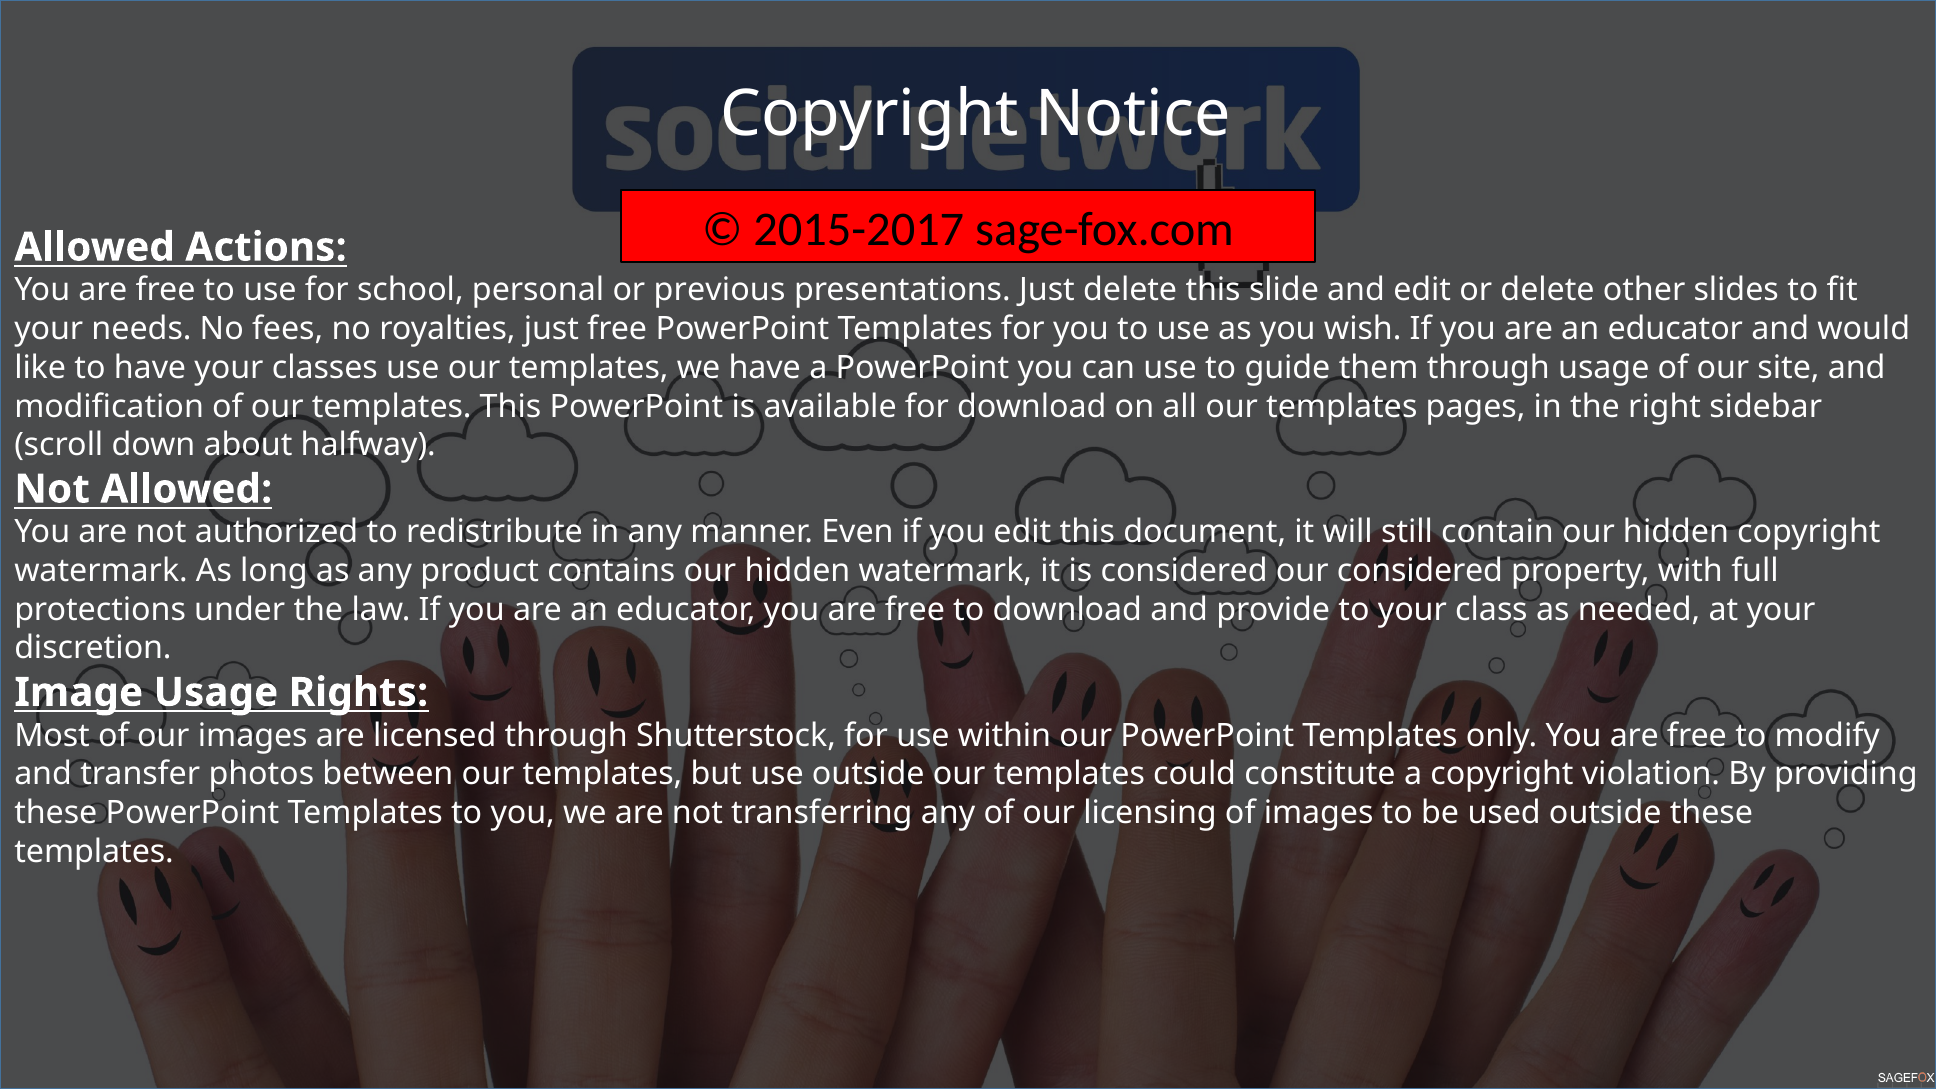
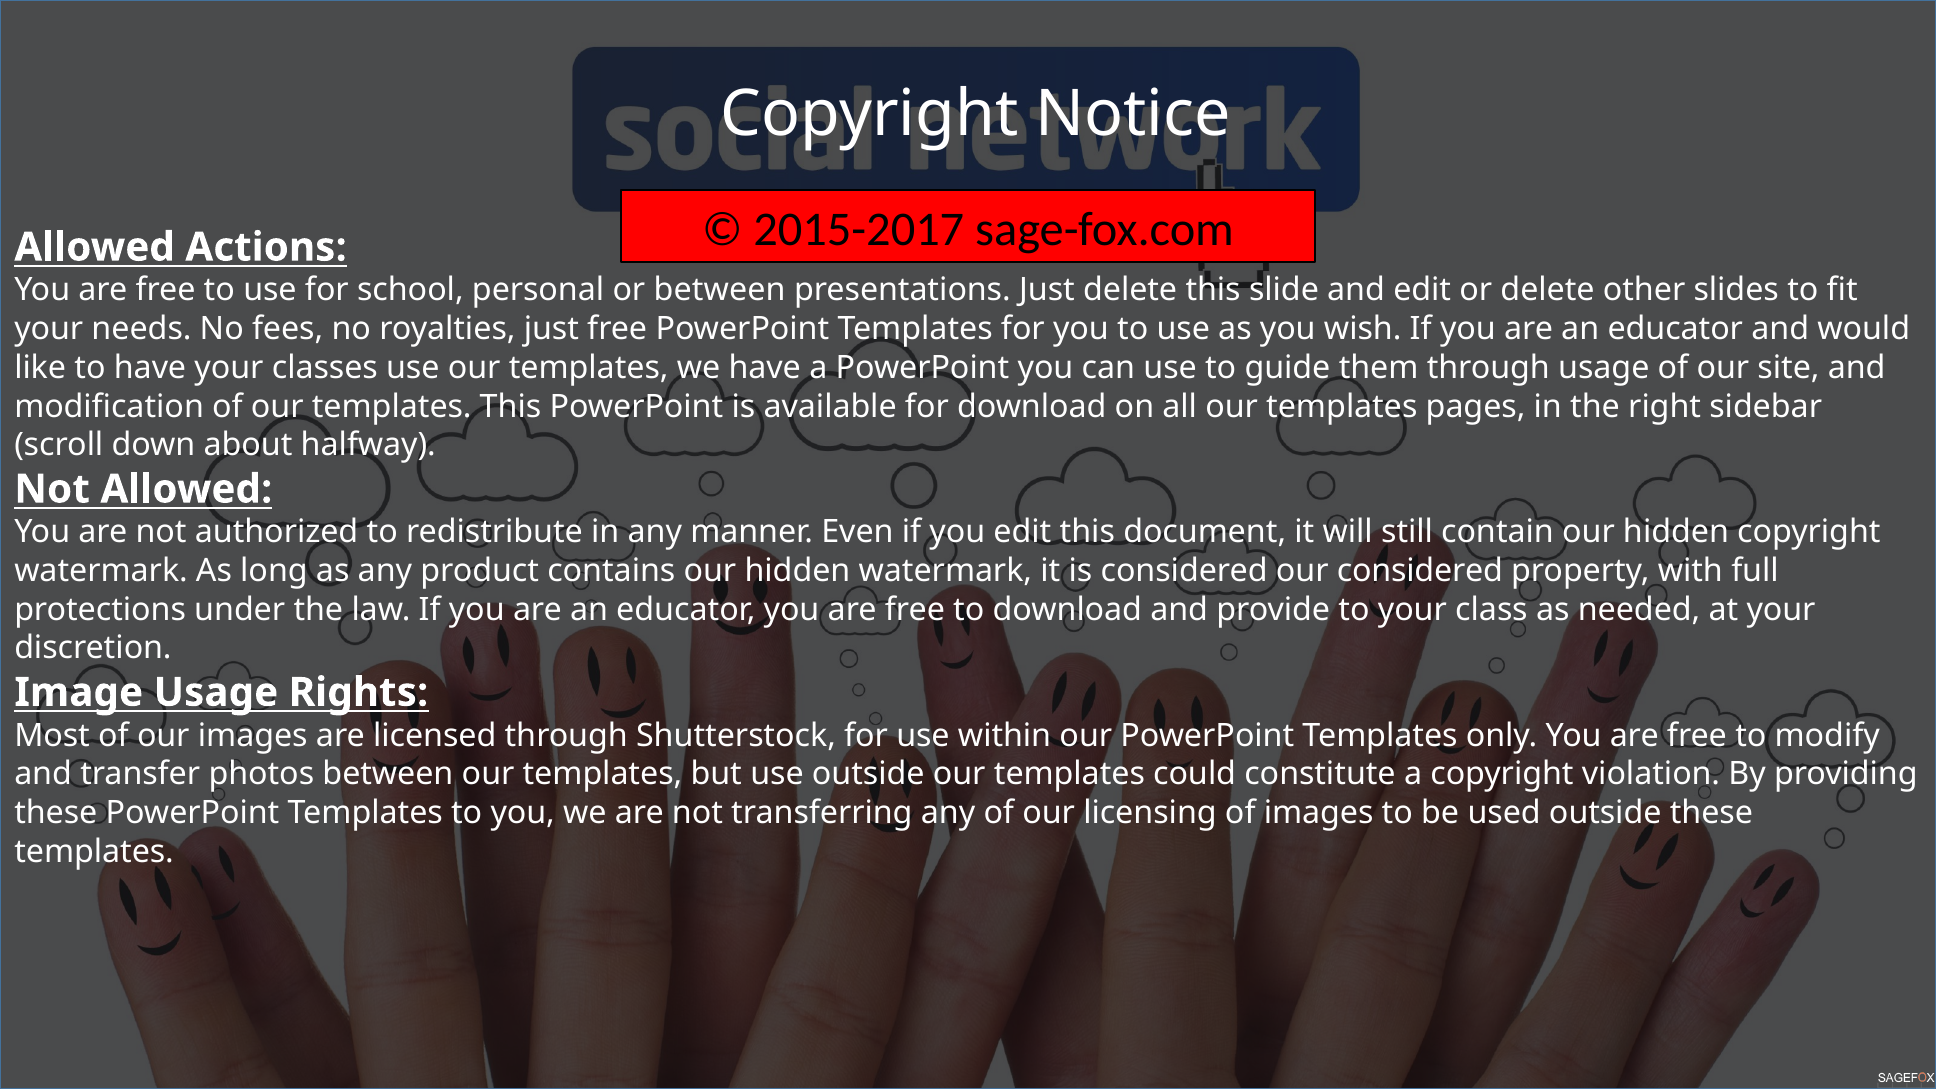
or previous: previous -> between (720, 290)
